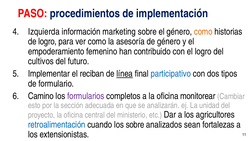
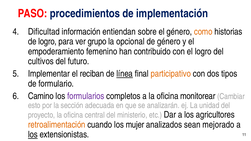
Izquierda: Izquierda -> Dificultad (44, 32)
marketing: marketing -> entiendan (119, 32)
ver como: como -> grupo (97, 42)
asesoría: asesoría -> opcional (130, 42)
participativo colour: blue -> orange (171, 74)
retroalimentación colour: blue -> orange (57, 125)
los sobre: sobre -> mujer (135, 125)
fortalezas: fortalezas -> mejorado (218, 125)
los underline: none -> present (33, 135)
